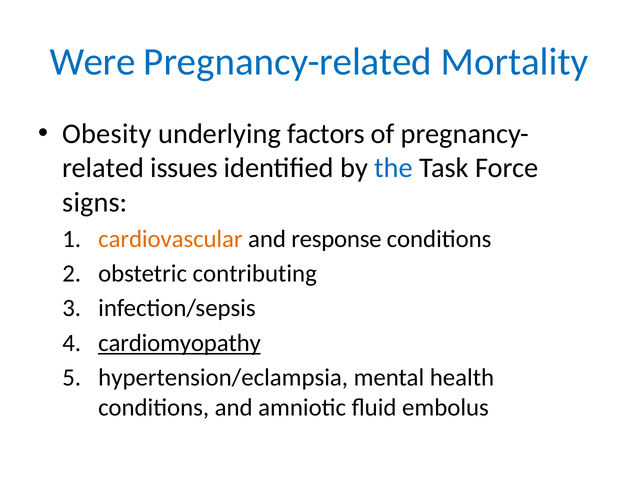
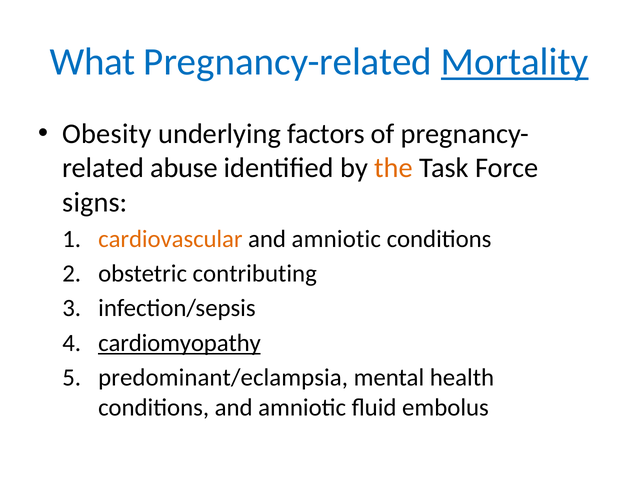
Were: Were -> What (93, 62)
Mortality underline: none -> present (515, 62)
issues: issues -> abuse (184, 168)
the colour: blue -> orange (394, 168)
response: response -> amniotic (336, 239)
hypertension/eclampsia: hypertension/eclampsia -> predominant/eclampsia (223, 378)
